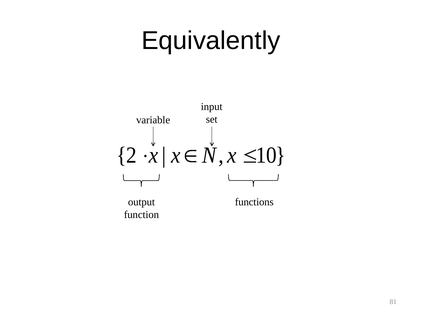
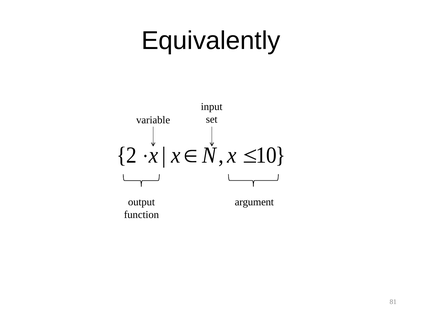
functions: functions -> argument (254, 202)
